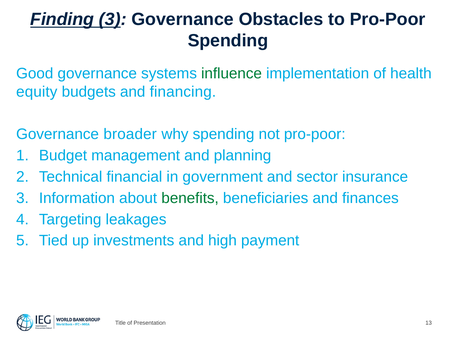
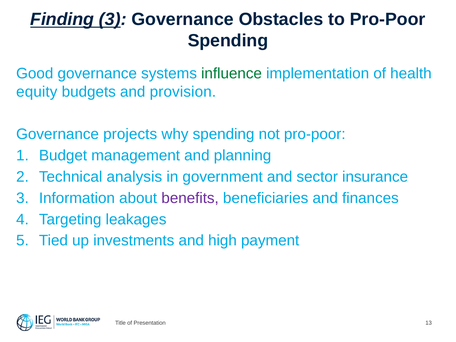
financing: financing -> provision (183, 92)
broader: broader -> projects (130, 134)
financial: financial -> analysis (134, 177)
benefits colour: green -> purple (190, 198)
